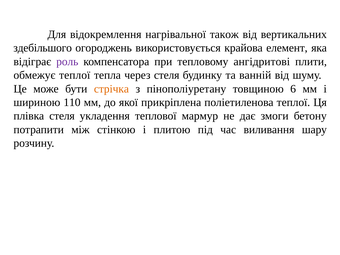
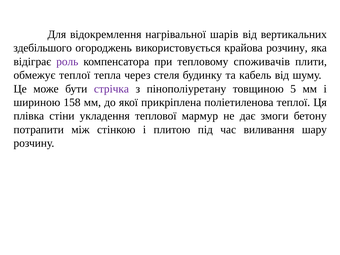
також: також -> шарів (224, 34)
крайова елемент: елемент -> розчину (287, 48)
ангідритові: ангідритові -> споживачів (262, 62)
ванній: ванній -> кабель (255, 75)
стрічка colour: orange -> purple (111, 89)
6: 6 -> 5 (293, 89)
110: 110 -> 158 (72, 102)
плівка стеля: стеля -> стіни (62, 116)
